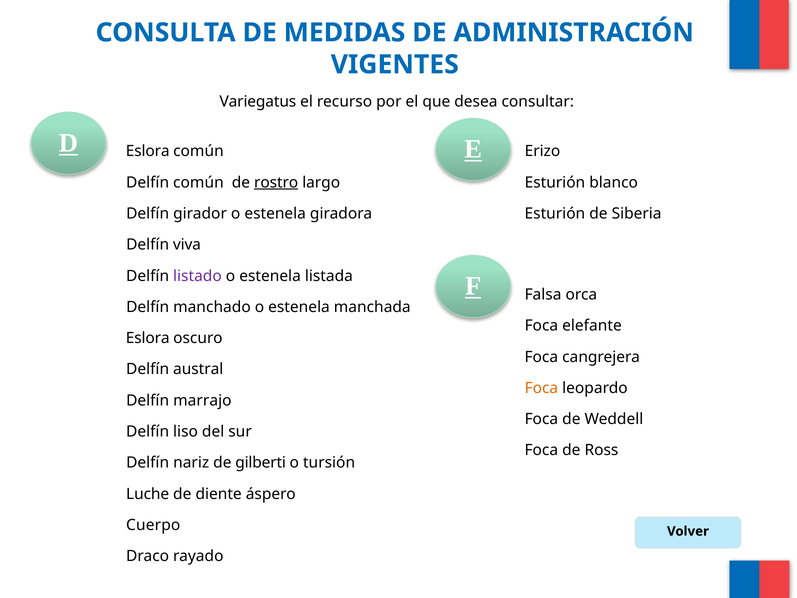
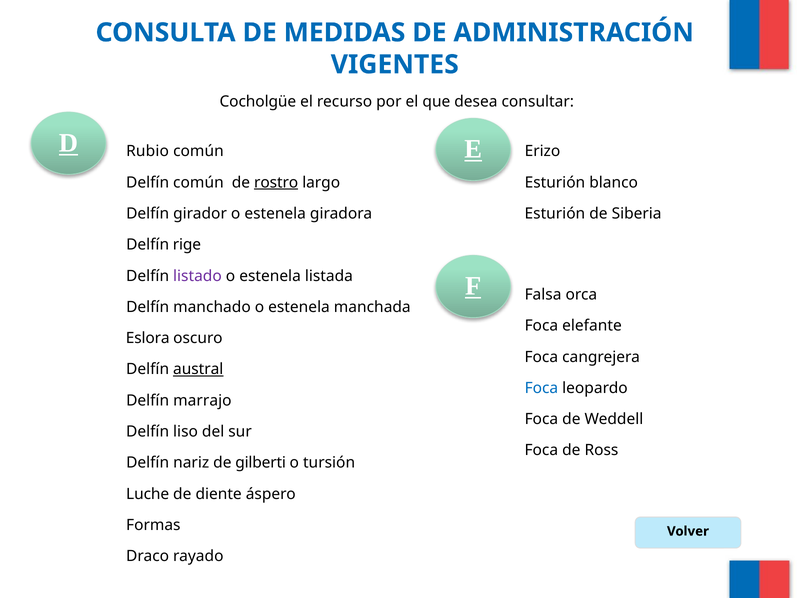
Variegatus: Variegatus -> Cocholgüe (258, 101)
D Eslora: Eslora -> Rubio (148, 151)
viva: viva -> rige (187, 245)
austral underline: none -> present (198, 369)
Foca colour: orange -> blue (541, 388)
Cuerpo: Cuerpo -> Formas (153, 525)
